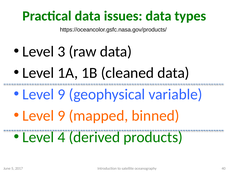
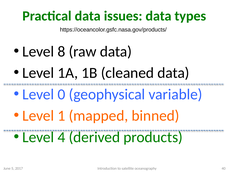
3: 3 -> 8 (61, 51)
9: 9 -> 0 (61, 94)
9: 9 -> 1 (61, 116)
